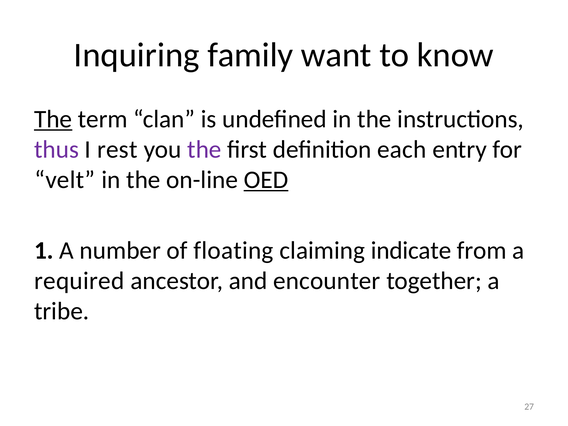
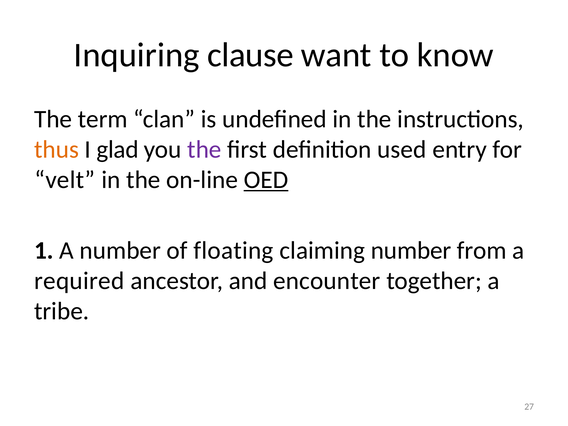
family: family -> clause (250, 55)
The underline: present -> none (53, 119)
thus colour: purple -> orange (56, 149)
rest: rest -> glad (118, 149)
each: each -> used (402, 149)
claiming indicate: indicate -> number (411, 250)
